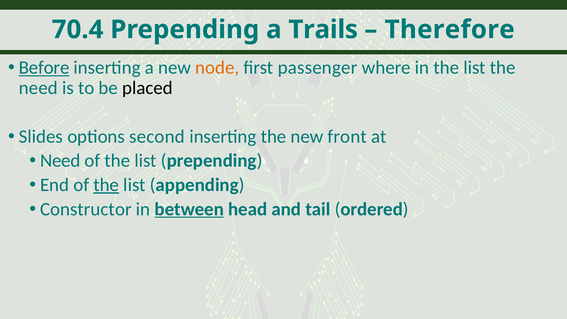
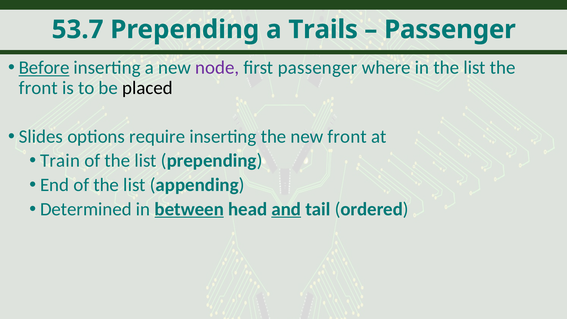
70.4: 70.4 -> 53.7 (78, 30)
Therefore: Therefore -> Passenger (450, 30)
node colour: orange -> purple (217, 68)
need: need -> front (38, 88)
second: second -> require (157, 136)
Need: Need -> Train (60, 161)
the underline: present -> none (106, 185)
Constructor: Constructor -> Determined (86, 209)
and underline: none -> present (286, 209)
